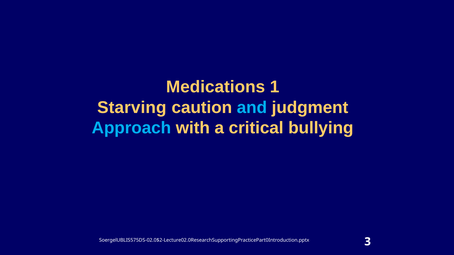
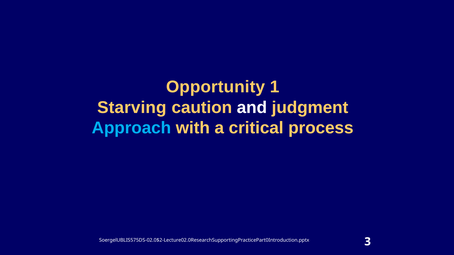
Medications: Medications -> Opportunity (216, 87)
and colour: light blue -> white (252, 108)
bullying: bullying -> process (321, 128)
